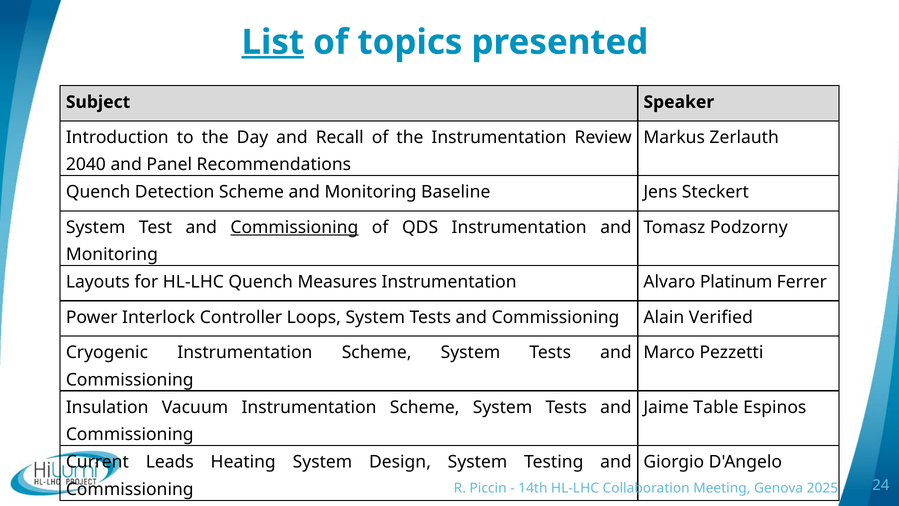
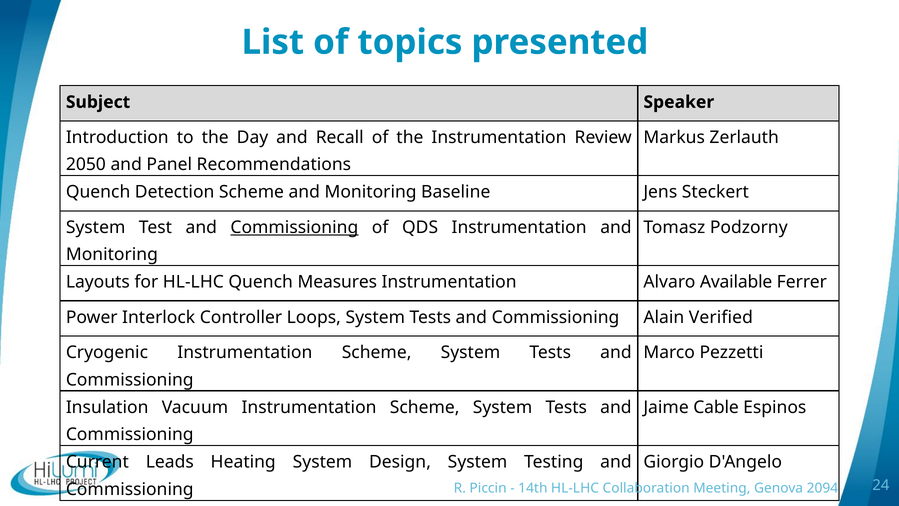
List underline: present -> none (273, 42)
2040: 2040 -> 2050 (86, 165)
Platinum: Platinum -> Available (736, 282)
Table: Table -> Cable (716, 407)
2025: 2025 -> 2094 (822, 488)
